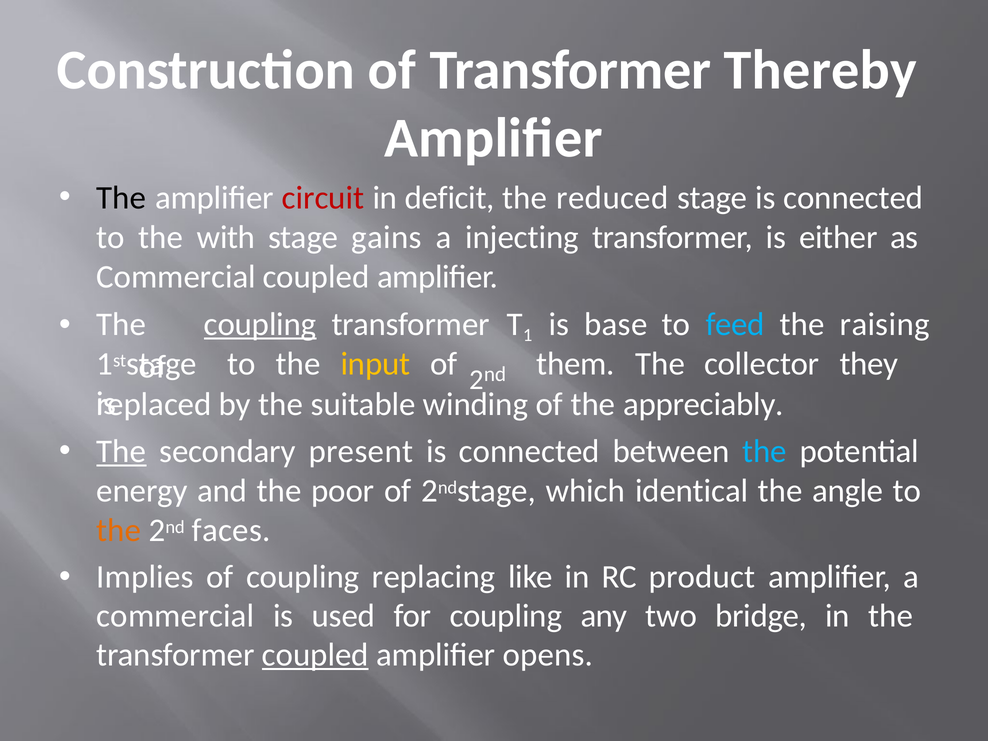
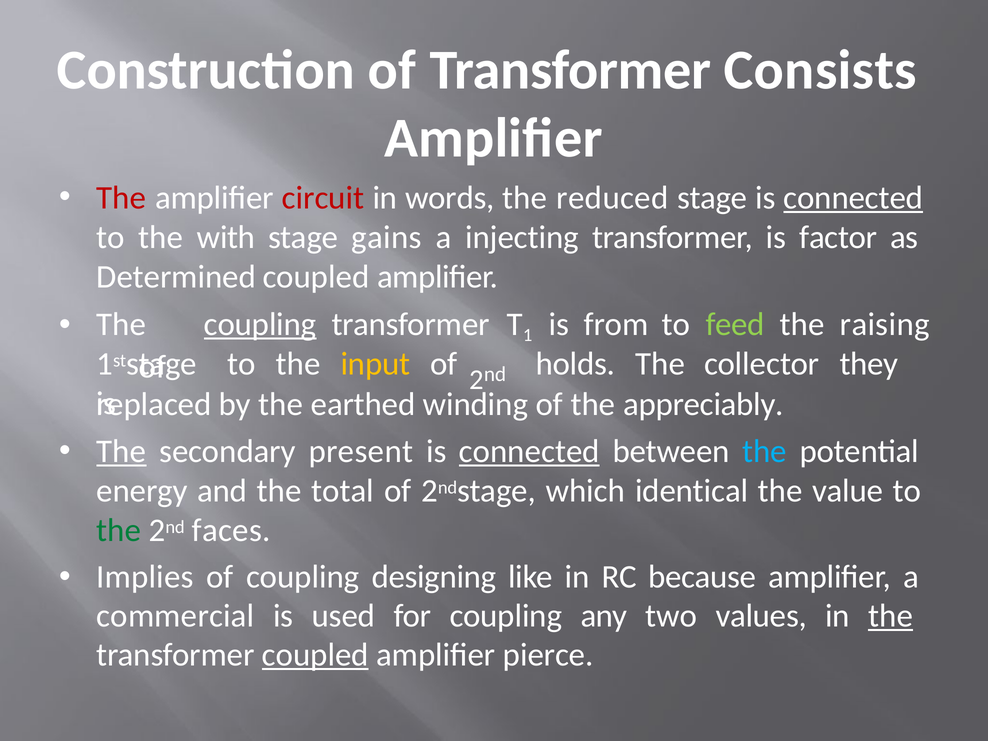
Thereby: Thereby -> Consists (820, 70)
The colour: black -> red (121, 198)
deficit: deficit -> words (450, 198)
connected underline: none -> present (853, 198)
either: either -> factor (838, 237)
Commercial: Commercial -> Determined (176, 277)
base: base -> from (616, 324)
feed colour: light blue -> light green (735, 324)
them: them -> holds (575, 364)
suitable: suitable -> earthed (363, 404)
connected underline: none -> present (529, 452)
poor: poor -> total (343, 491)
angle: angle -> value (848, 491)
the colour: orange -> green (119, 531)
replacing: replacing -> designing (434, 577)
product: product -> because (702, 577)
bridge: bridge -> values (761, 616)
the underline: none -> present (891, 616)
opens: opens -> pierce (548, 655)
